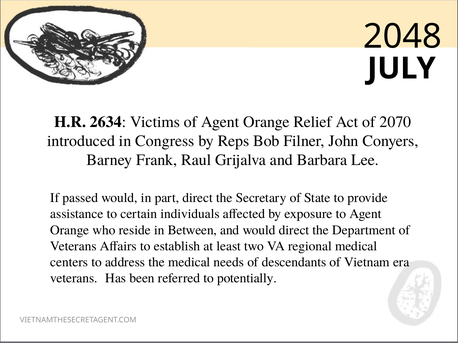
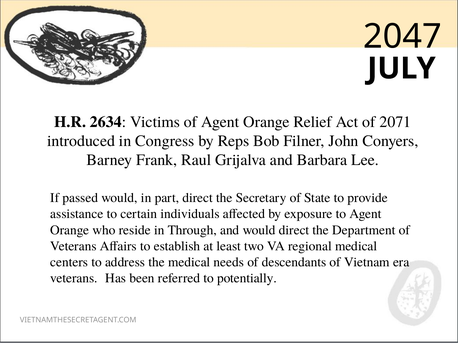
2048: 2048 -> 2047 (403, 37)
2070: 2070 -> 2071 (395, 122)
Between: Between -> Through (192, 230)
